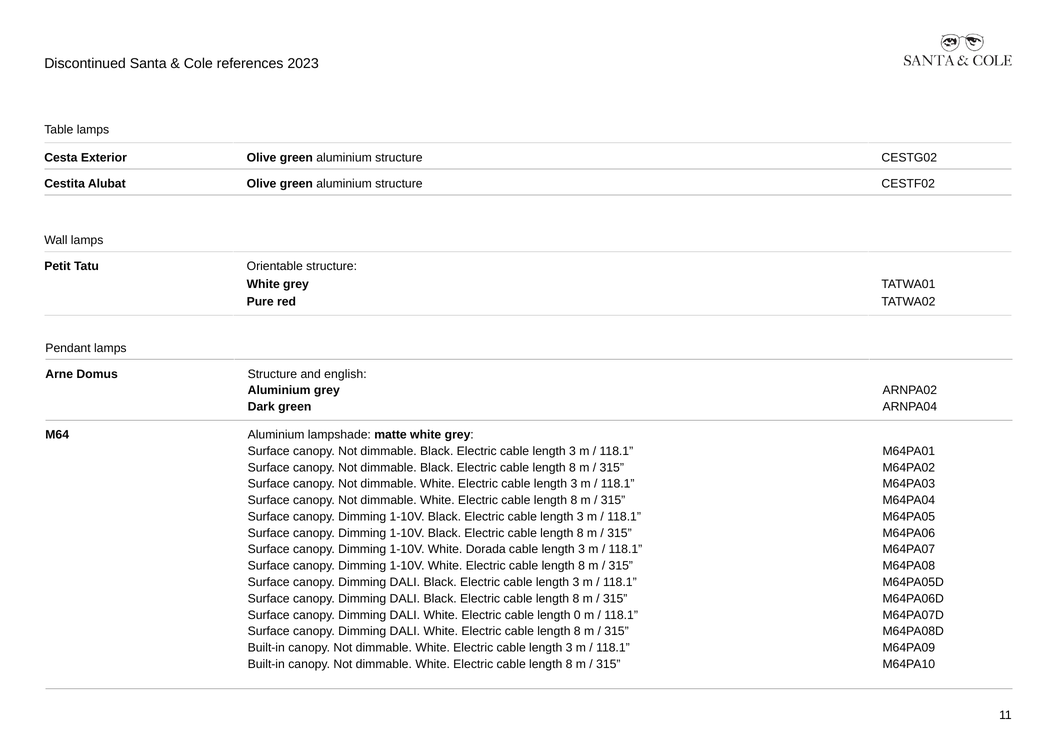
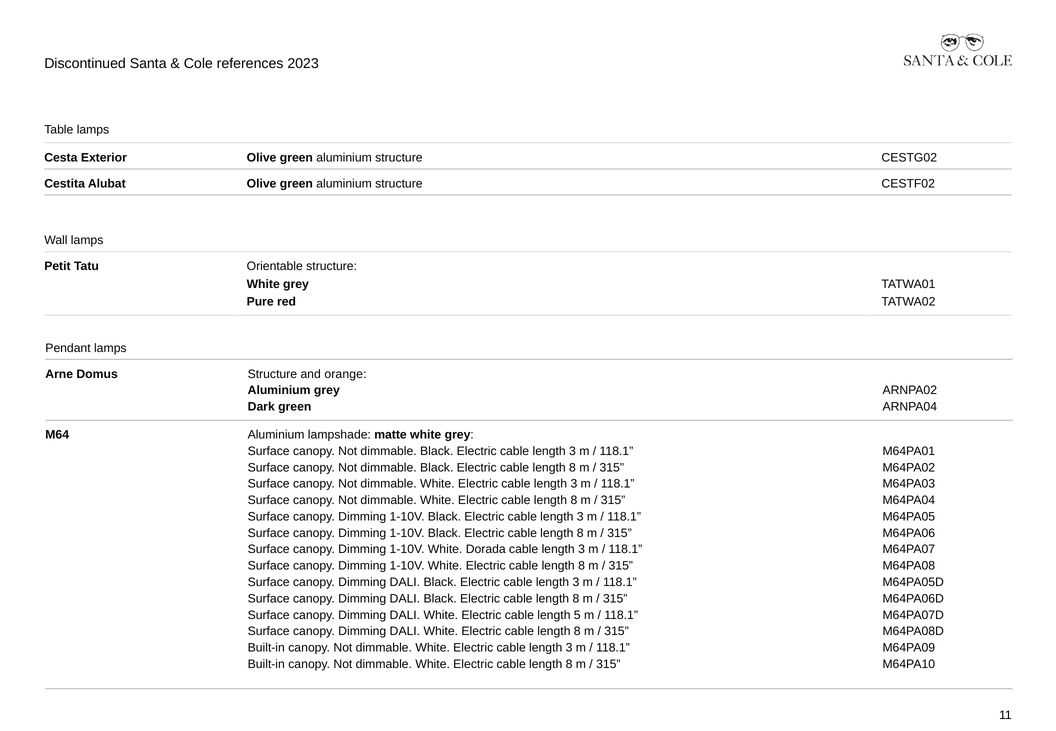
english: english -> orange (345, 374)
0: 0 -> 5 (577, 615)
